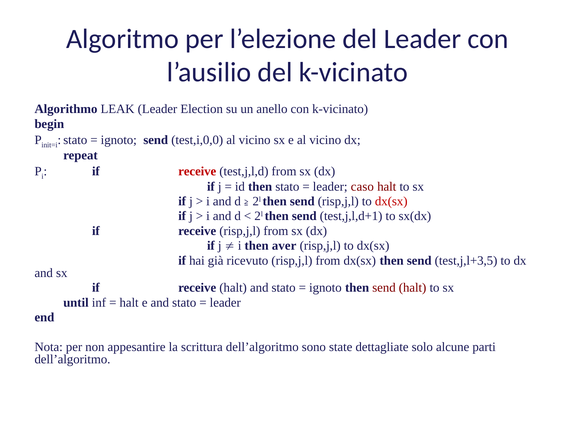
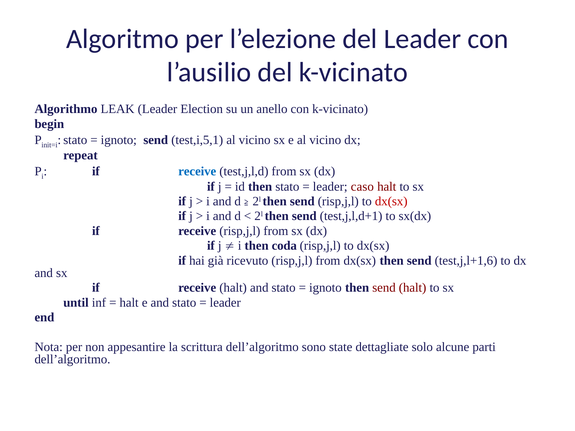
test,i,0,0: test,i,0,0 -> test,i,5,1 (197, 140)
receive colour: red -> blue (197, 171)
aver: aver -> coda (284, 246)
test,j,l+3,5: test,j,l+3,5 -> test,j,l+1,6 (466, 261)
